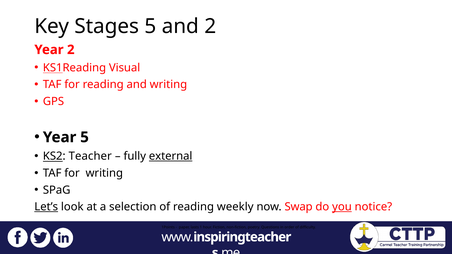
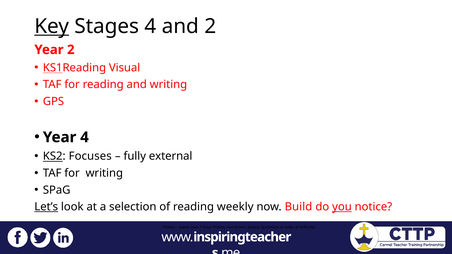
Key underline: none -> present (52, 26)
Stages 5: 5 -> 4 (151, 26)
Year 5: 5 -> 4 (85, 137)
Teacher: Teacher -> Focuses (90, 156)
external underline: present -> none (171, 156)
Swap: Swap -> Build (298, 207)
